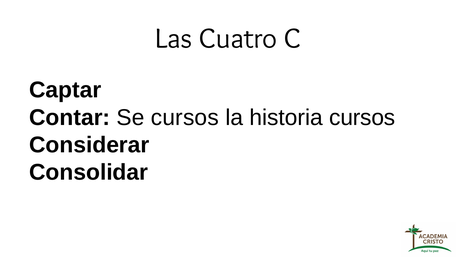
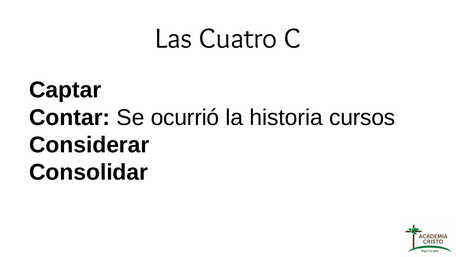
Se cursos: cursos -> ocurrió (185, 117)
